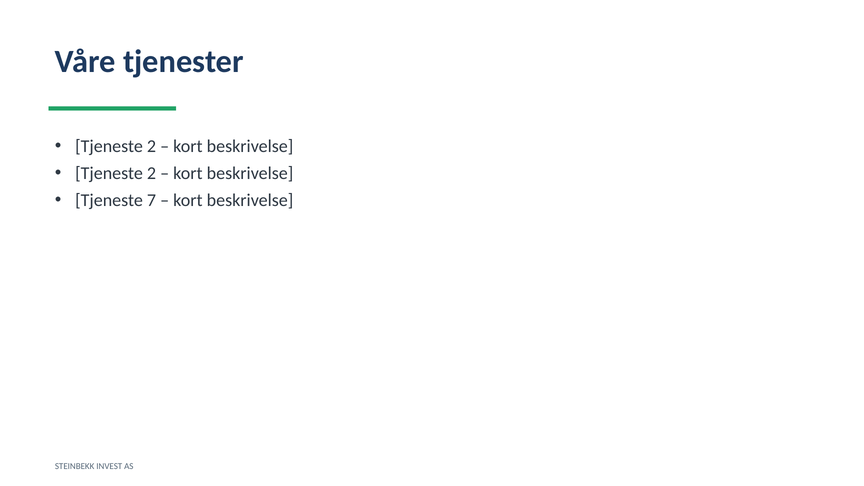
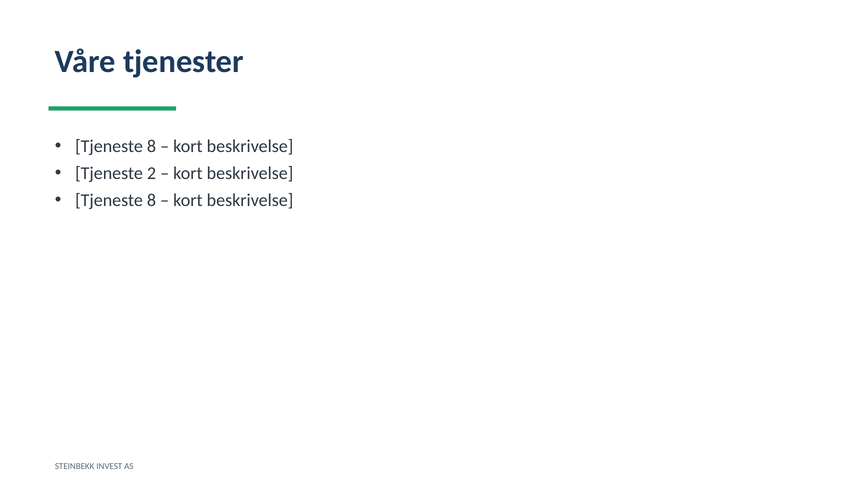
2: 2 -> 8 (151, 146)
7: 7 -> 8 (151, 200)
